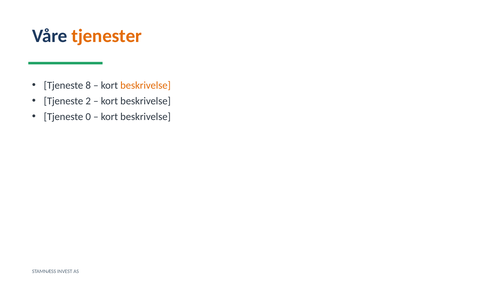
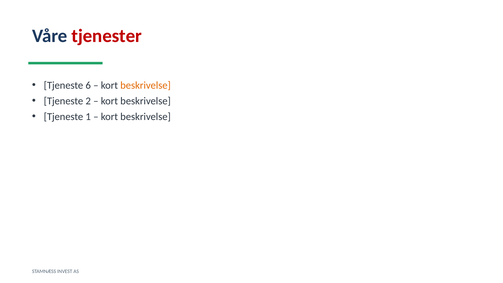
tjenester colour: orange -> red (107, 36)
8: 8 -> 6 (88, 85)
0: 0 -> 1 (88, 117)
